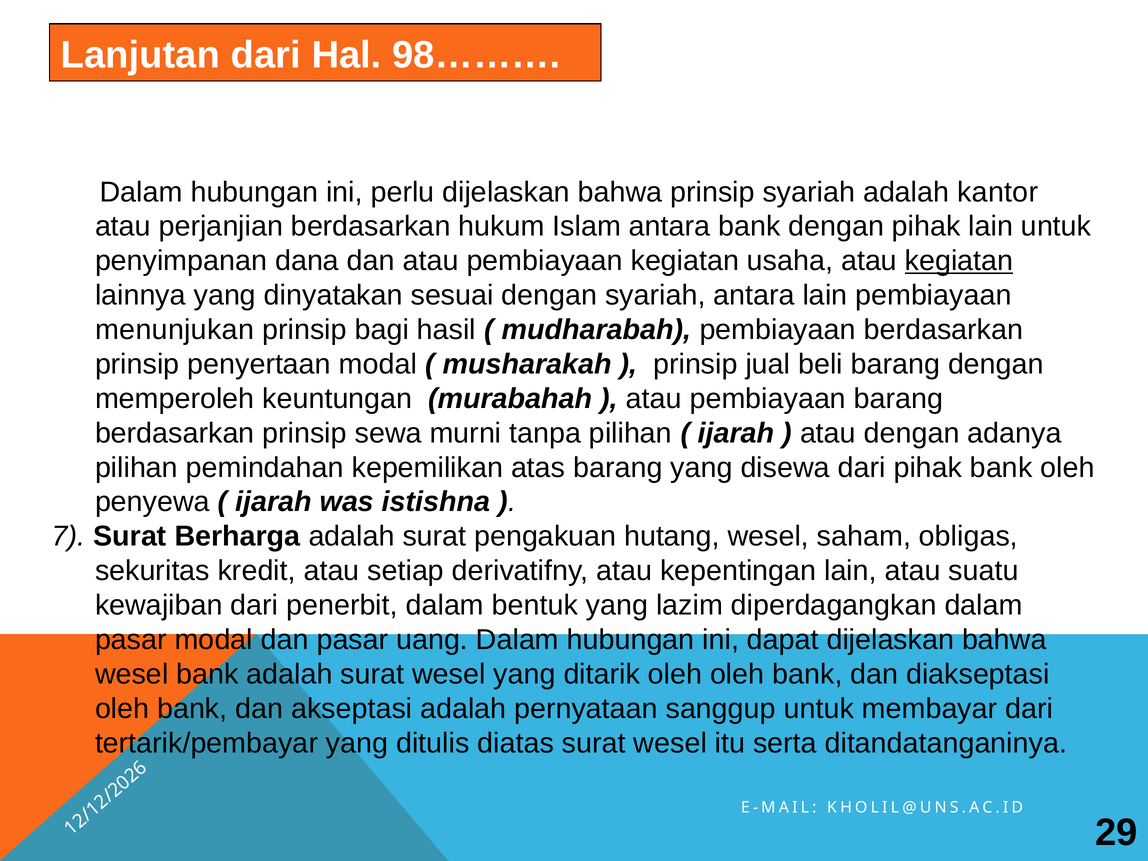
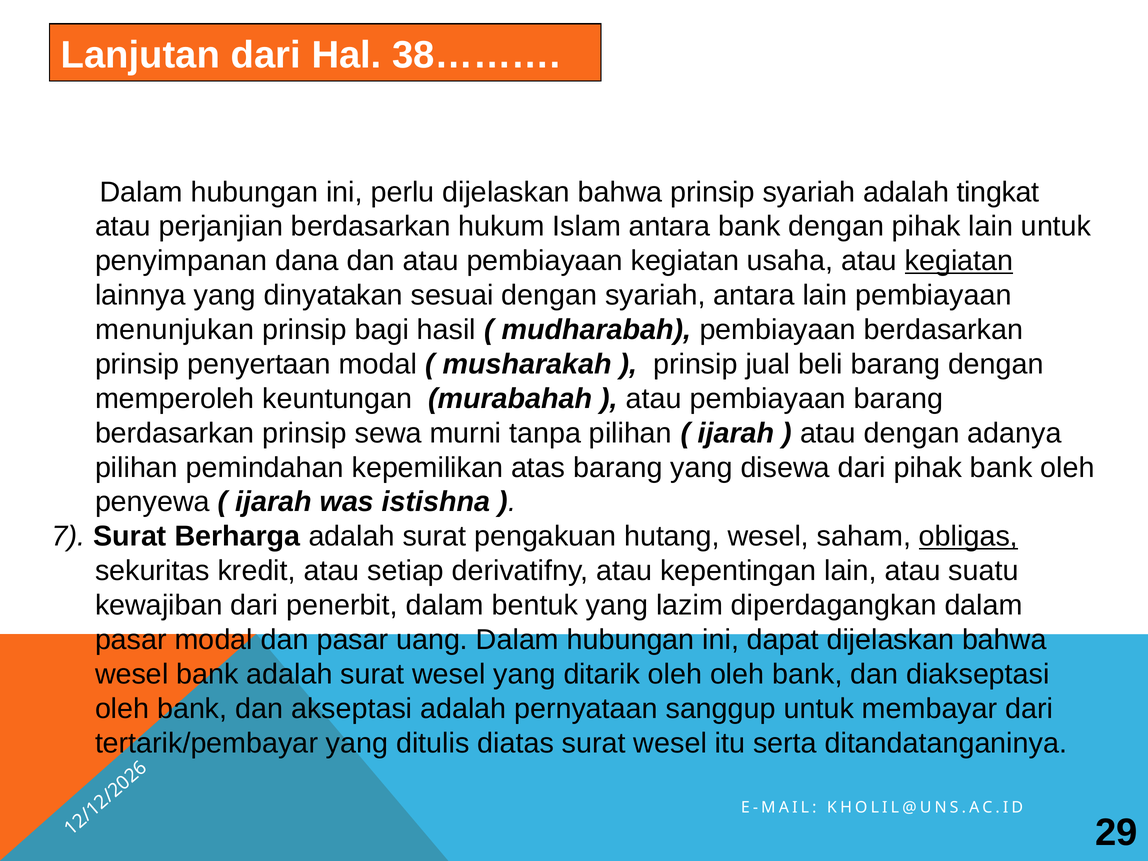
98………: 98……… -> 38……… (476, 55)
kantor: kantor -> tingkat (998, 192)
obligas underline: none -> present (968, 536)
